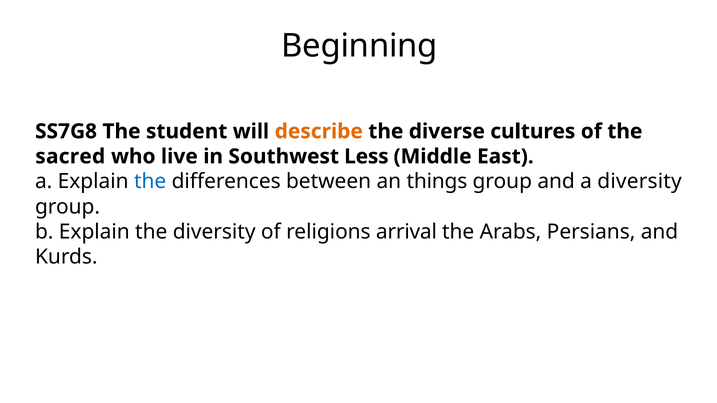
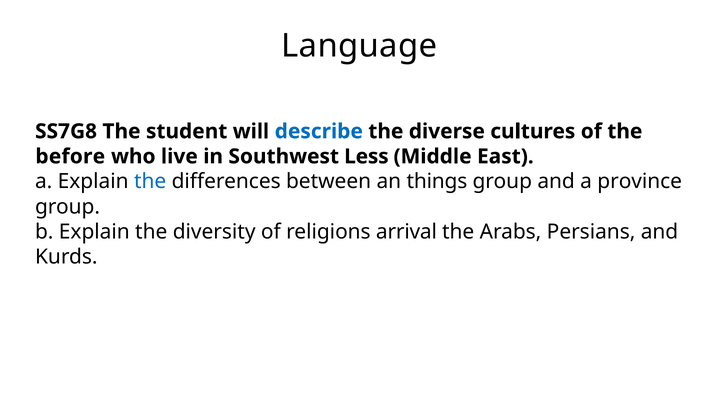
Beginning: Beginning -> Language (359, 46)
describe colour: orange -> blue (319, 131)
sacred: sacred -> before (70, 157)
a diversity: diversity -> province (640, 182)
